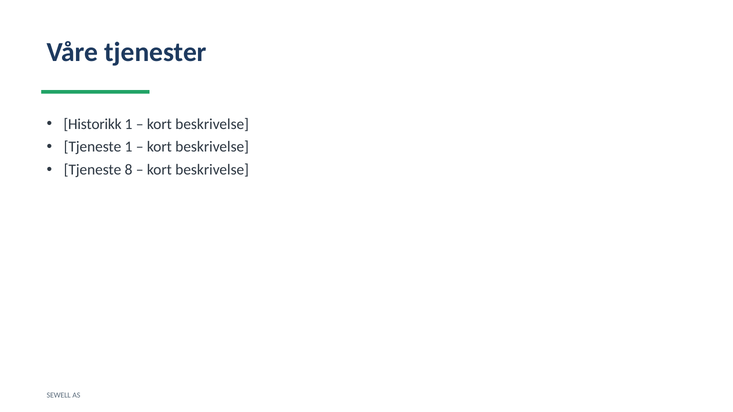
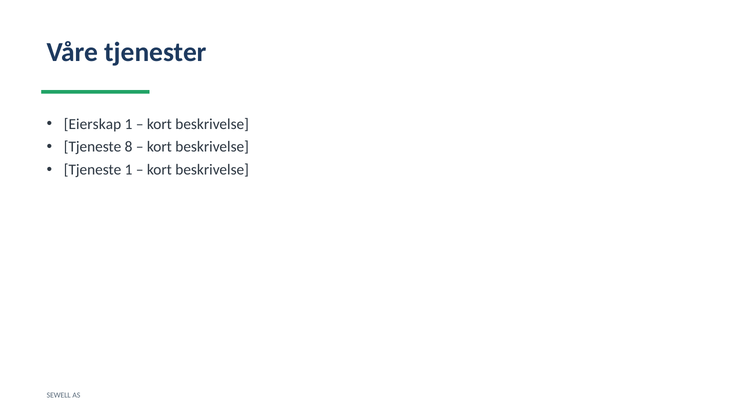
Historikk: Historikk -> Eierskap (92, 124)
Tjeneste 1: 1 -> 8 (129, 147)
Tjeneste 8: 8 -> 1 (129, 170)
